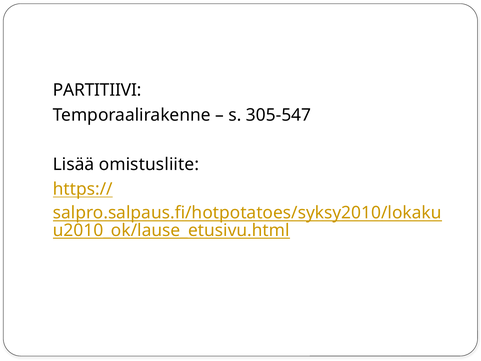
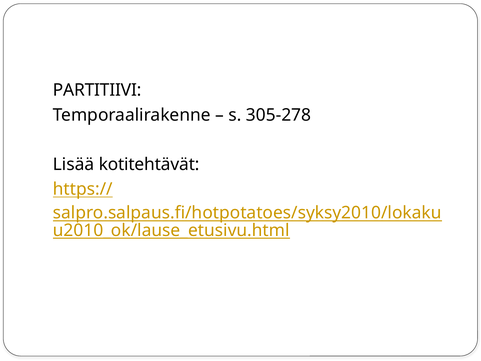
305-547: 305-547 -> 305-278 (279, 115)
omistusliite: omistusliite -> kotitehtävät (149, 164)
